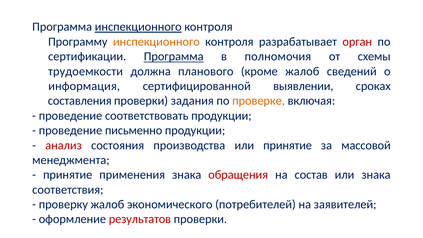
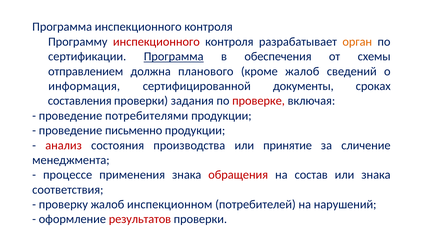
инспекционного underline: present -> none (138, 27)
инспекционного colour: orange -> red (156, 42)
орган colour: red -> orange (357, 42)
полномочия: полномочия -> обеспечения (278, 57)
трудоемкости: трудоемкости -> отправлением (86, 71)
выявлении: выявлении -> документы (303, 86)
проверке colour: orange -> red (259, 101)
соответствовать: соответствовать -> потребителями (147, 116)
массовой: массовой -> сличение (366, 145)
принятие: принятие -> процессе (68, 175)
экономического: экономического -> инспекционном (170, 204)
заявителей: заявителей -> нарушений (345, 204)
